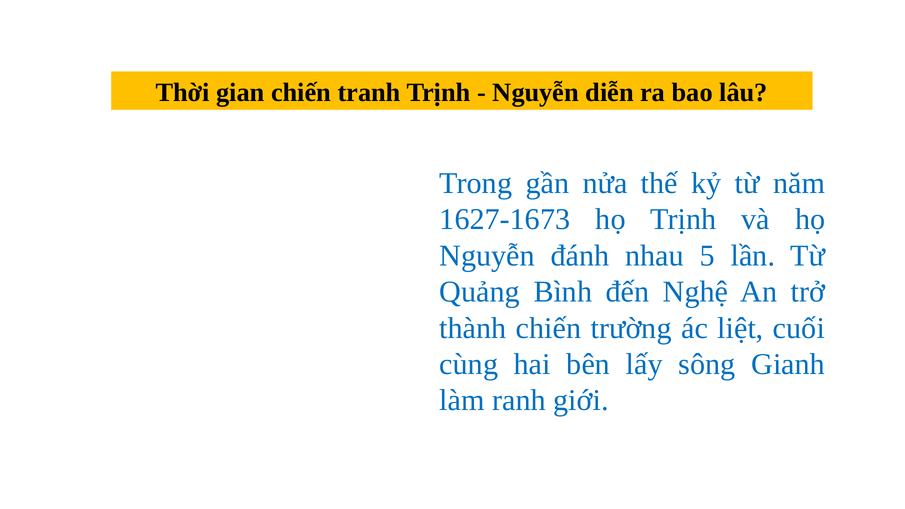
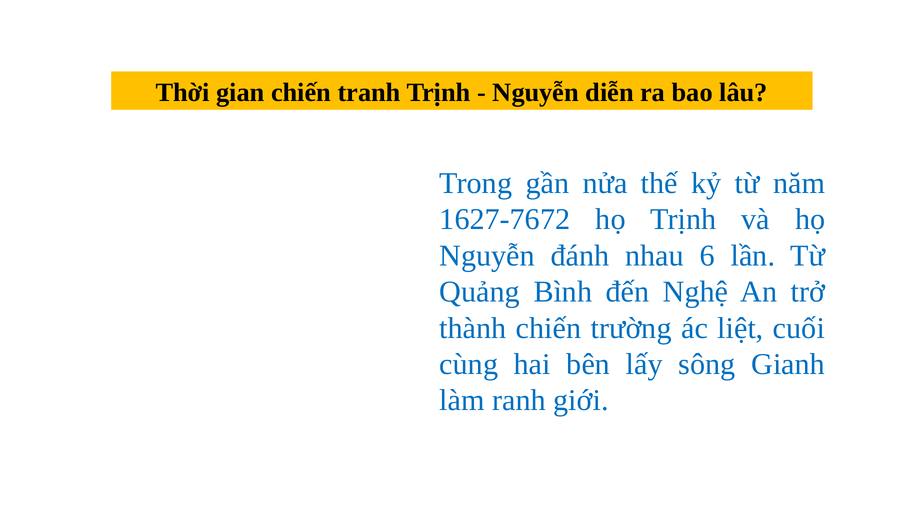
1627-1673: 1627-1673 -> 1627-7672 (505, 219)
5: 5 -> 6 (707, 256)
